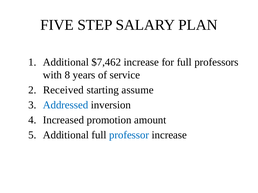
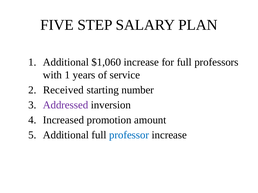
$7,462: $7,462 -> $1,060 (106, 62)
with 8: 8 -> 1 (67, 75)
assume: assume -> number (138, 90)
Addressed colour: blue -> purple (66, 105)
